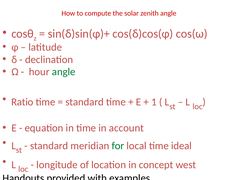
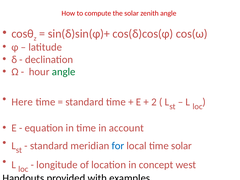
Ratio: Ratio -> Here (22, 102)
1: 1 -> 2 (154, 102)
for colour: green -> blue (118, 146)
time ideal: ideal -> solar (181, 146)
